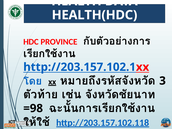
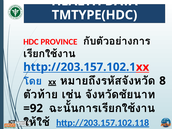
HEALTH(HDC: HEALTH(HDC -> TMTYPE(HDC (95, 15)
3: 3 -> 8 (163, 81)
=98: =98 -> =92 (33, 108)
